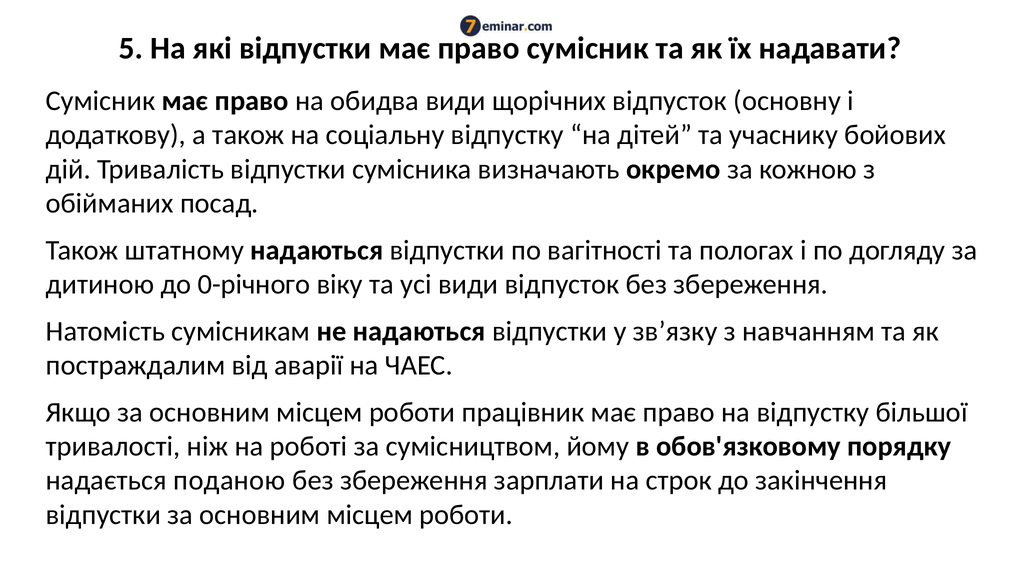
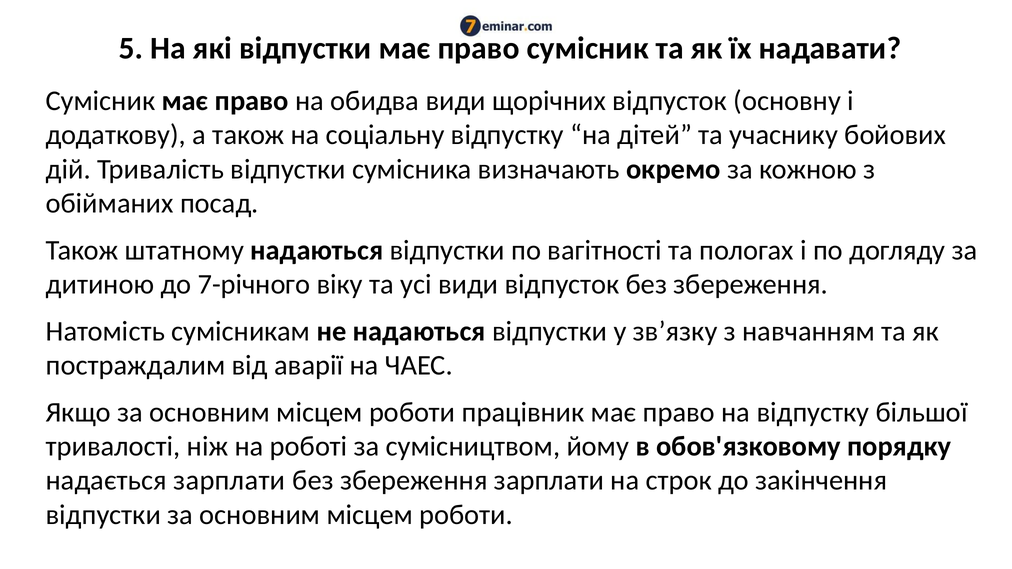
0-річного: 0-річного -> 7-річного (254, 284)
надається поданою: поданою -> зарплати (229, 481)
